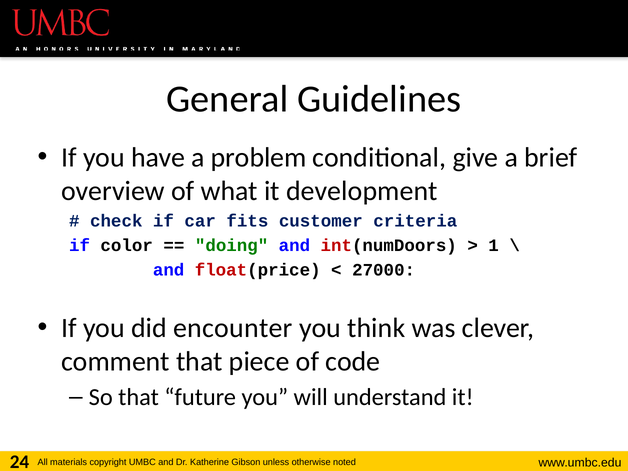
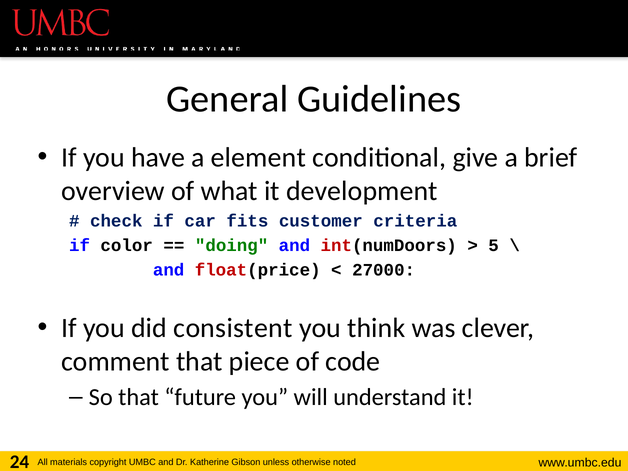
problem: problem -> element (258, 158)
1: 1 -> 5 (494, 245)
encounter: encounter -> consistent (233, 328)
